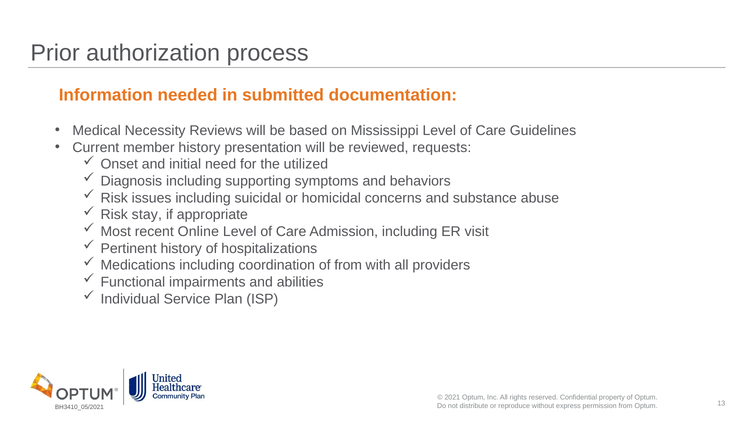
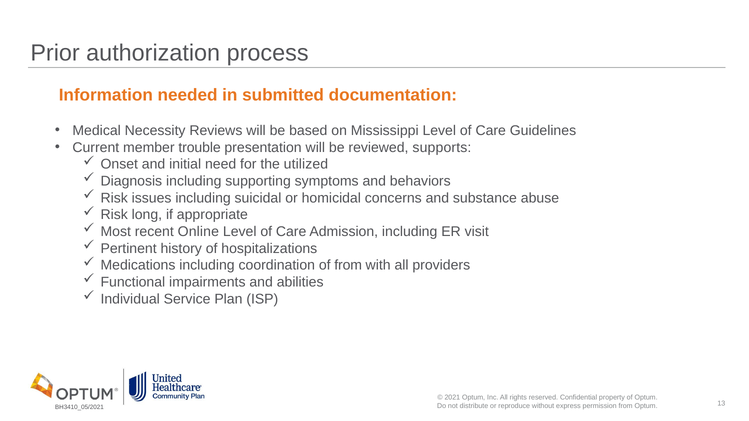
member history: history -> trouble (200, 148)
requests: requests -> supports (442, 148)
stay: stay -> long (147, 215)
